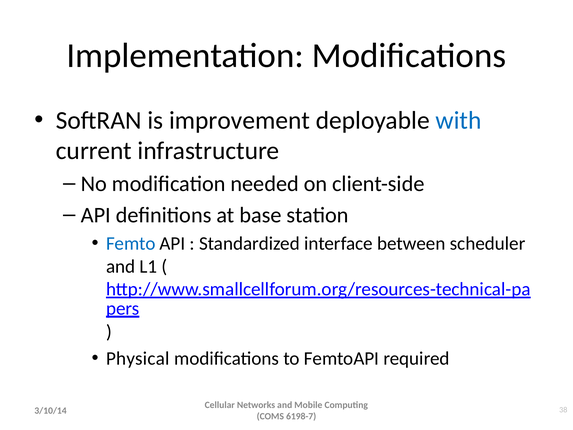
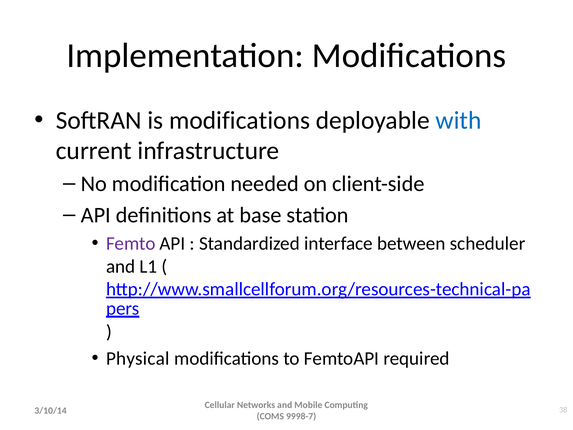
is improvement: improvement -> modifications (240, 120)
Femto colour: blue -> purple (131, 243)
6198-7: 6198-7 -> 9998-7 (301, 416)
